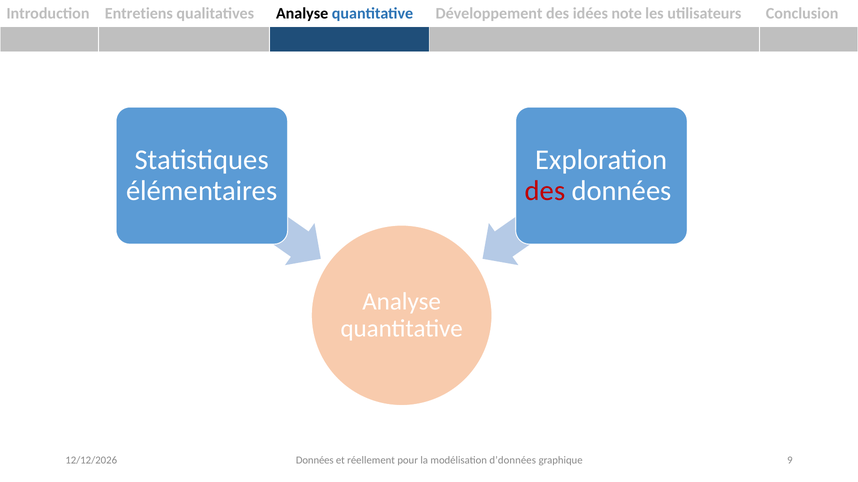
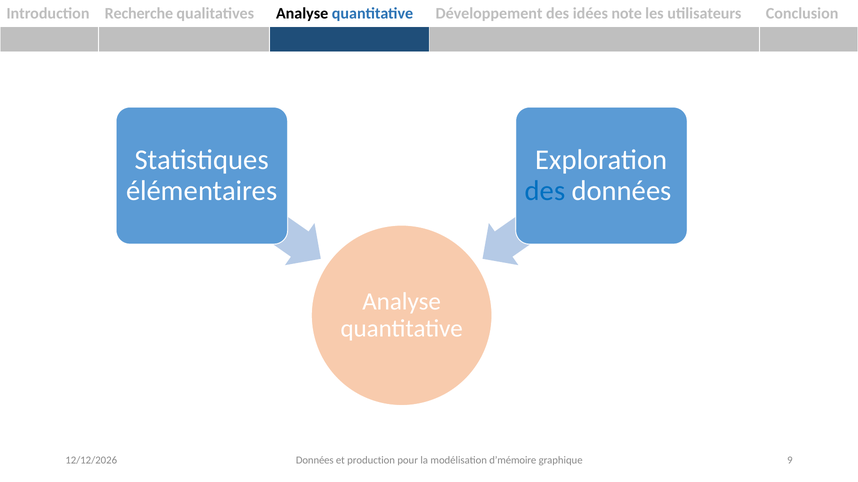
Entretiens: Entretiens -> Recherche (139, 13)
des colour: red -> blue (545, 191)
réellement: réellement -> production (371, 461)
d’données: d’données -> d’mémoire (513, 461)
